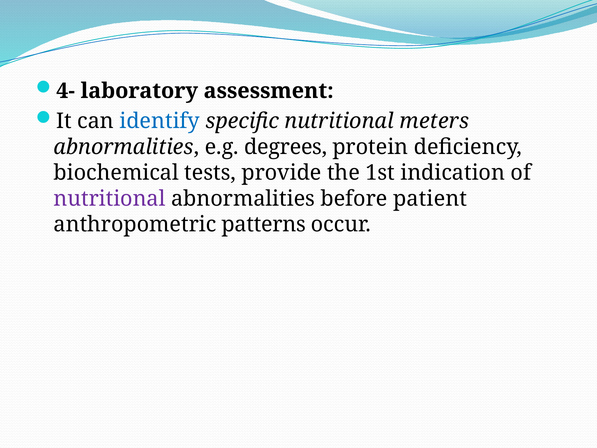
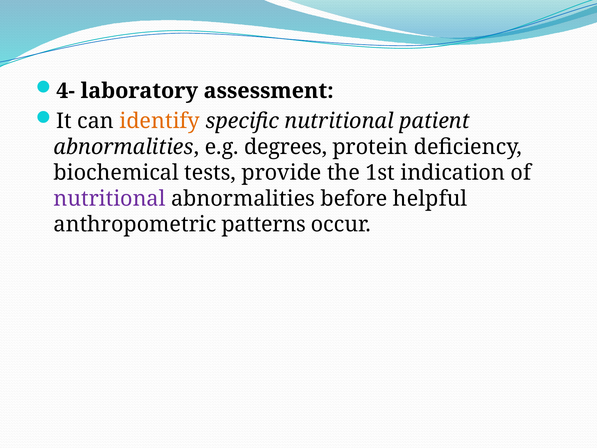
identify colour: blue -> orange (160, 121)
meters: meters -> patient (435, 121)
patient: patient -> helpful (430, 199)
